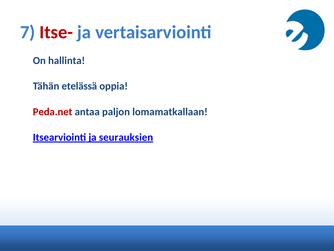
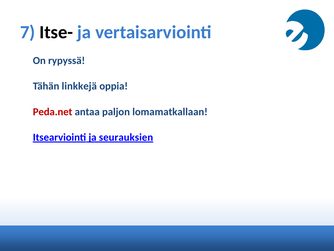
Itse- colour: red -> black (56, 32)
hallinta: hallinta -> rypyssä (67, 60)
etelässä: etelässä -> linkkejä (79, 86)
